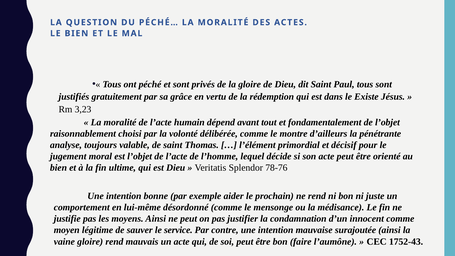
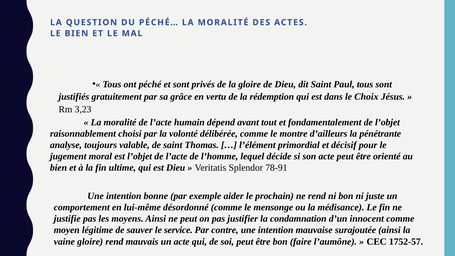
Existe: Existe -> Choix (366, 97)
78-76: 78-76 -> 78-91 (276, 168)
1752-43: 1752-43 -> 1752-57 (406, 241)
